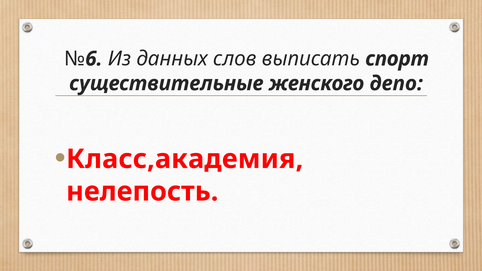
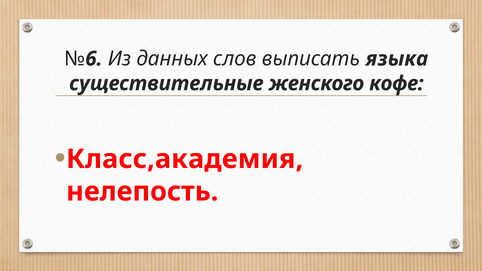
спорт: спорт -> языка (397, 59)
депо: депо -> кофе (396, 83)
